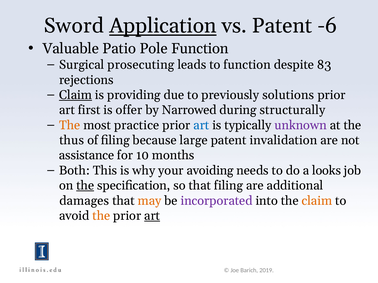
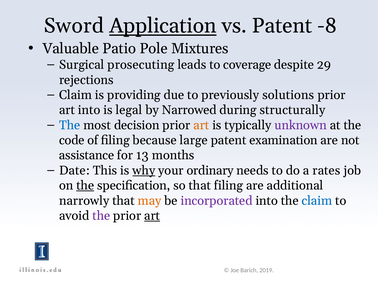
-6: -6 -> -8 (327, 26)
Pole Function: Function -> Mixtures (200, 49)
to function: function -> coverage (247, 65)
83: 83 -> 29 (324, 65)
Claim underline: present -> none (76, 95)
art first: first -> into (89, 110)
offer: offer -> legal (129, 110)
The colour: orange -> blue (70, 125)
practice: practice -> decision (137, 125)
art colour: blue -> orange (201, 125)
thus: thus -> code (72, 140)
invalidation: invalidation -> examination (283, 140)
10: 10 -> 13 (142, 156)
Both: Both -> Date (74, 171)
why underline: none -> present (144, 171)
avoiding: avoiding -> ordinary (210, 171)
looks: looks -> rates (326, 171)
damages: damages -> narrowly (84, 201)
claim colour: orange -> blue (317, 201)
the colour: orange -> purple (101, 216)
